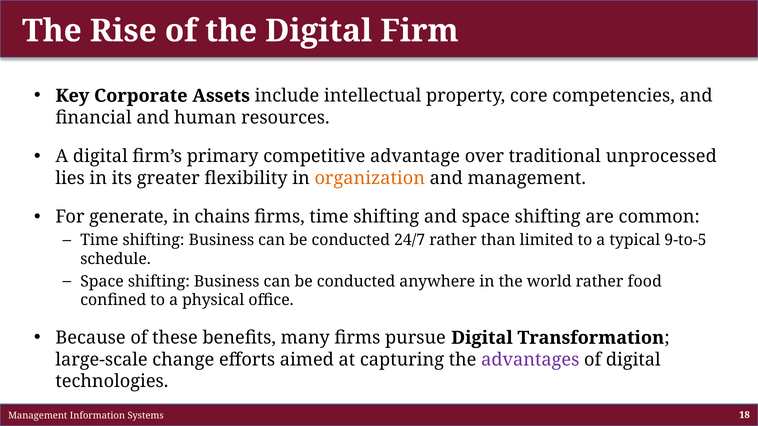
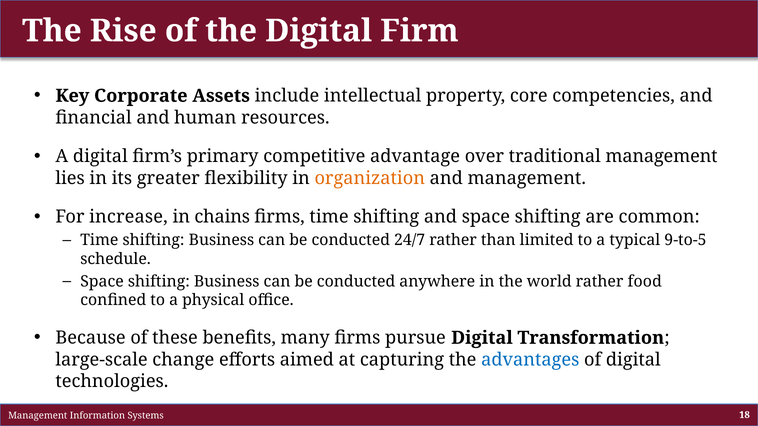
traditional unprocessed: unprocessed -> management (662, 157)
generate: generate -> increase (128, 217)
advantages colour: purple -> blue (530, 360)
